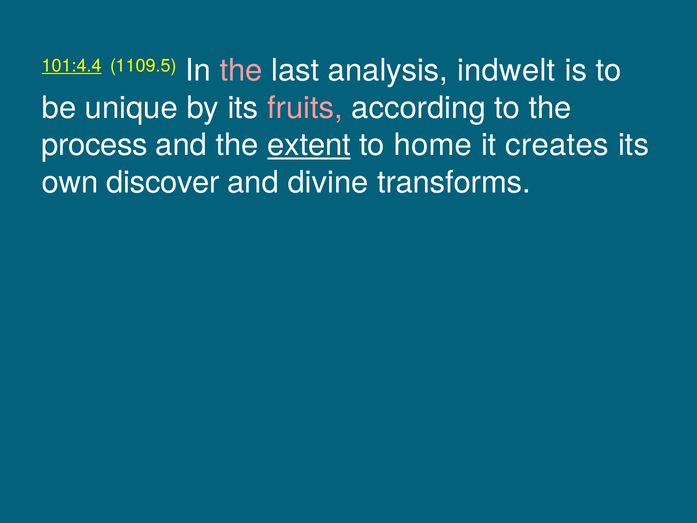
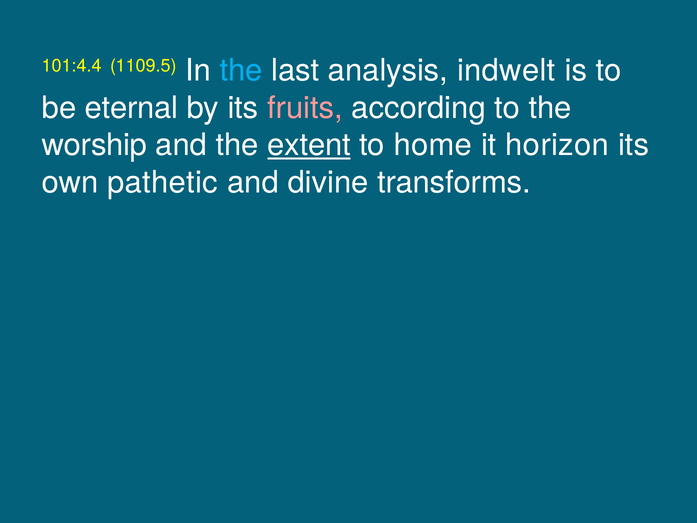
101:4.4 underline: present -> none (72, 66)
the colour: pink -> light blue (241, 71)
unique: unique -> eternal (132, 108)
process: process -> worship (94, 145)
creates: creates -> horizon (557, 145)
discover: discover -> pathetic (163, 182)
